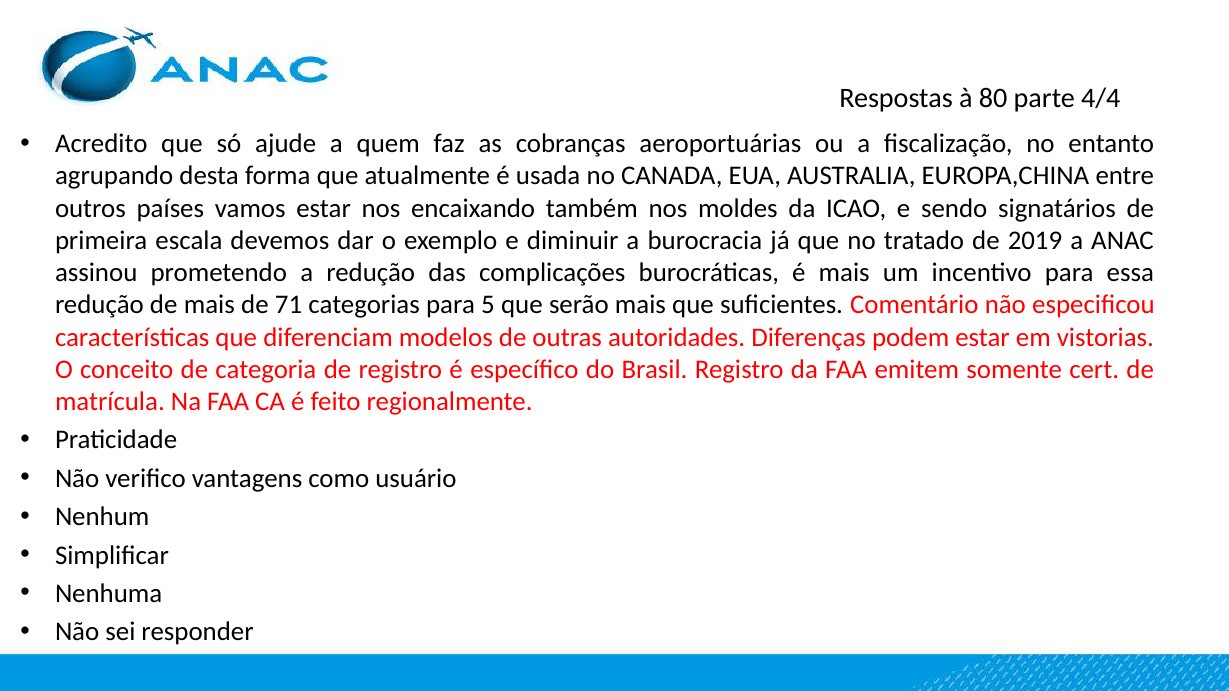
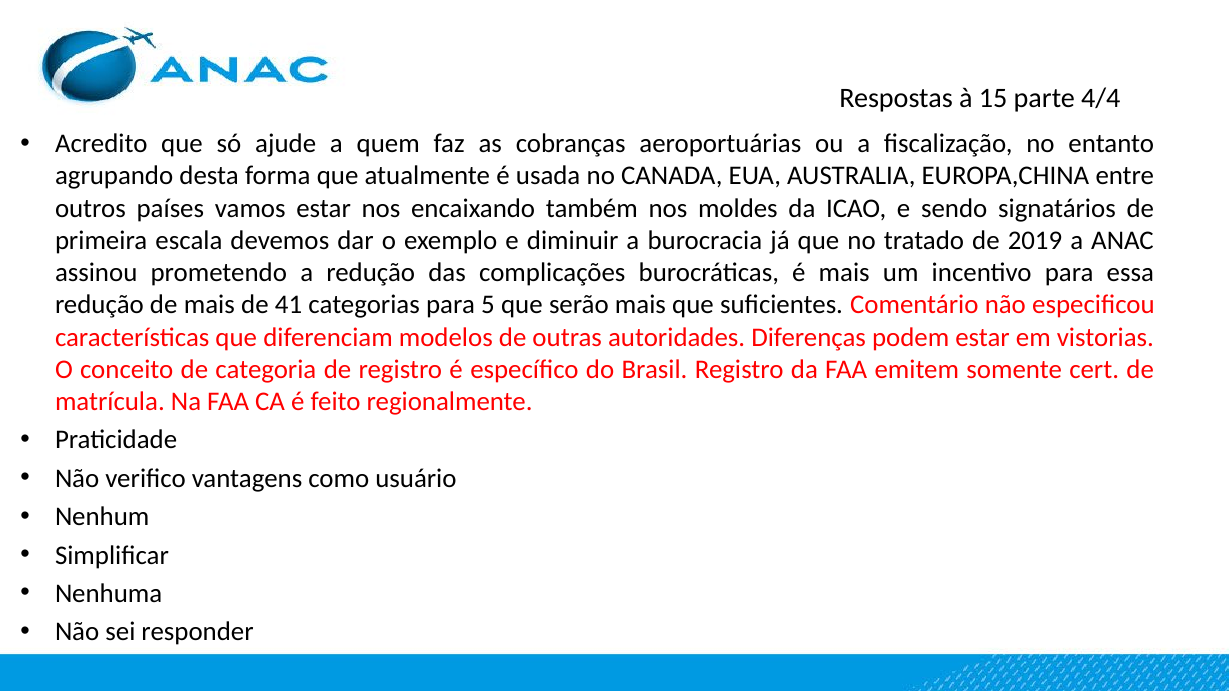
80: 80 -> 15 (993, 98)
71: 71 -> 41 (289, 305)
